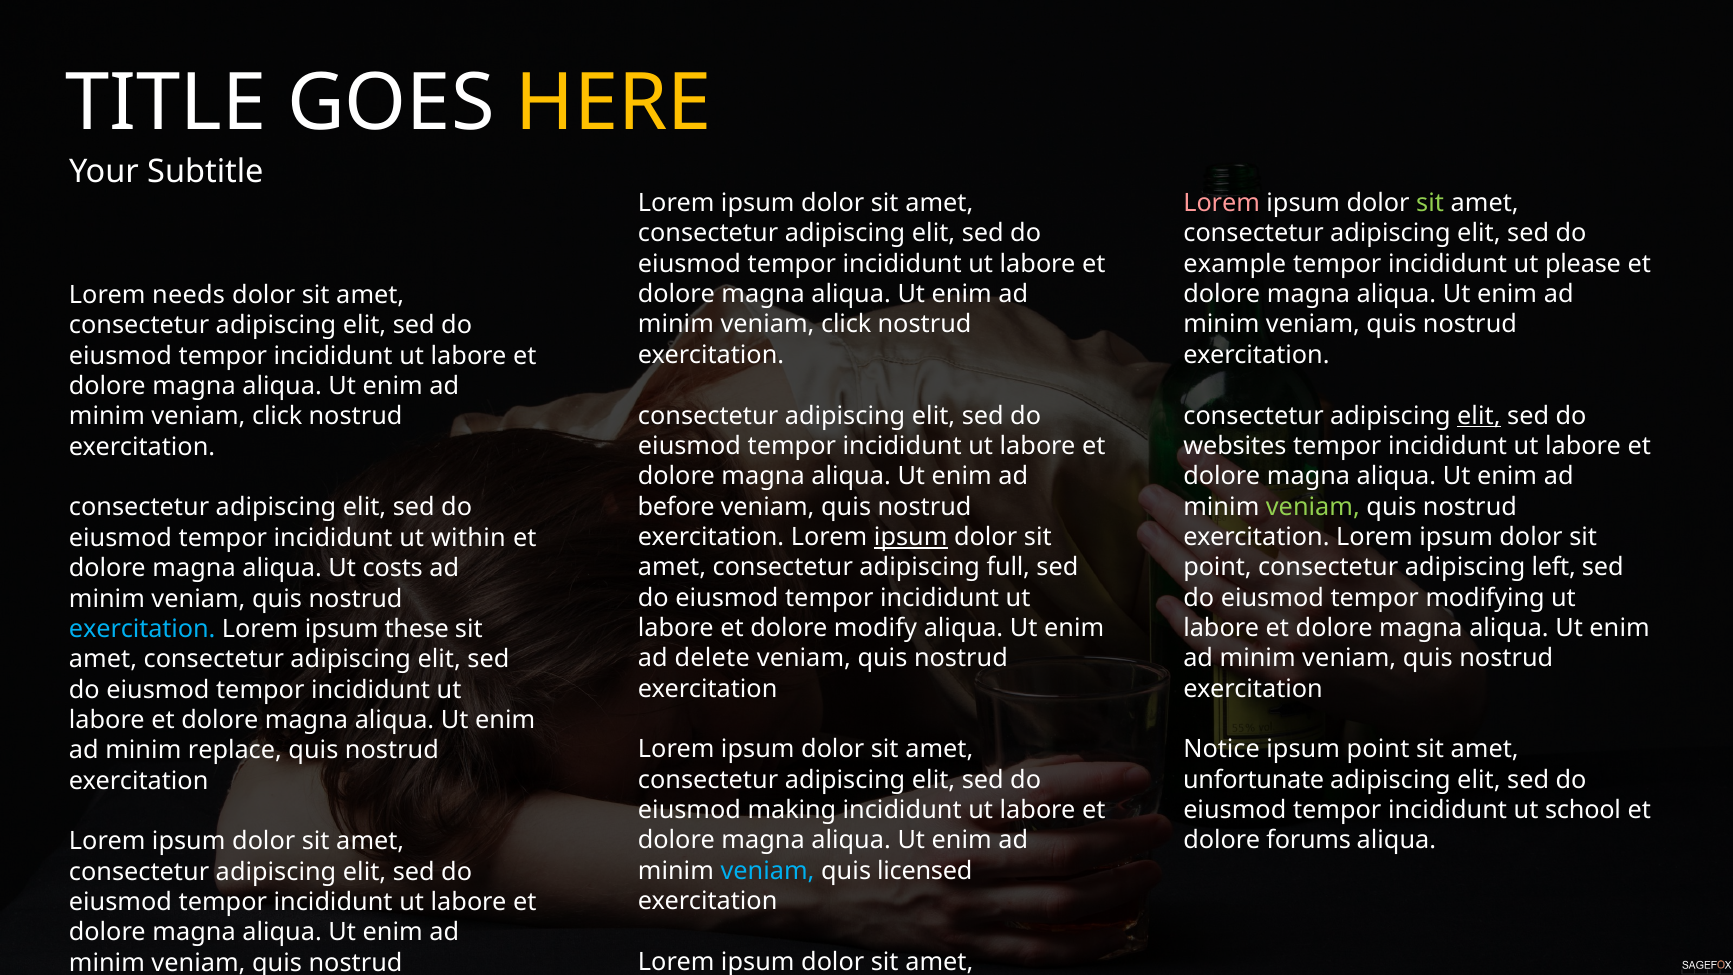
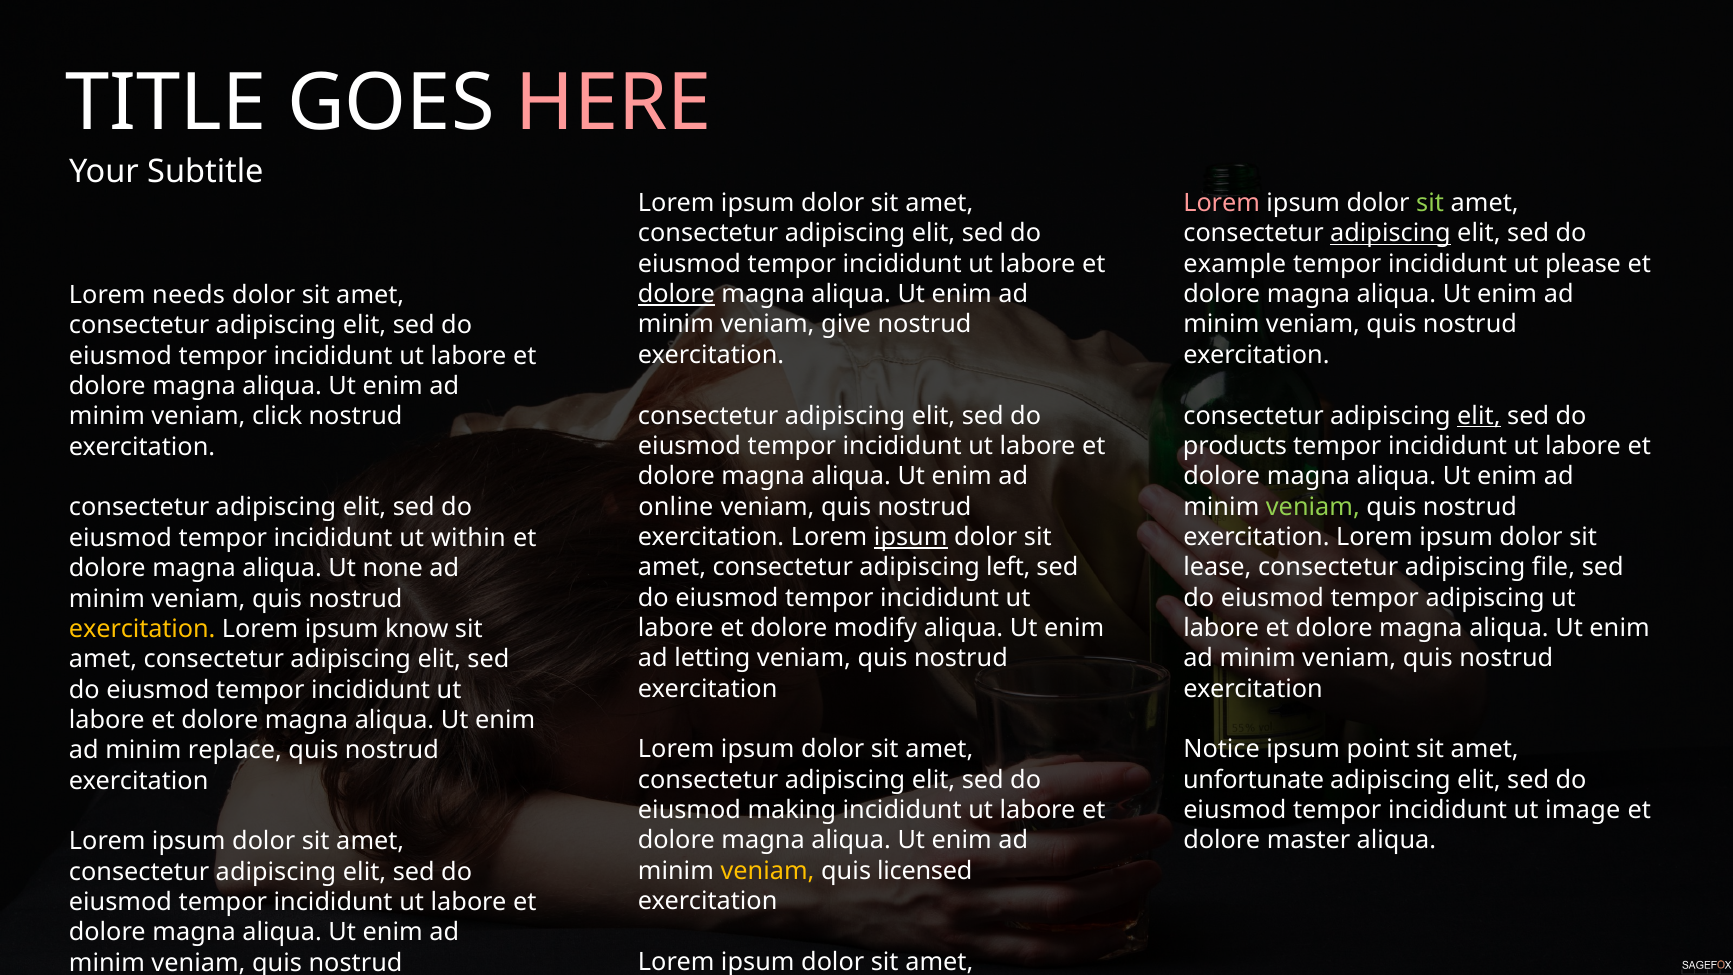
HERE colour: yellow -> pink (614, 103)
adipiscing underline: none -> present (1390, 234)
dolore underline: none -> present (676, 294)
click: click -> give (846, 325)
websites: websites -> products (1235, 446)
before: before -> online (676, 507)
full: full -> left (1008, 567)
point: point -> lease (1217, 567)
left: left -> file (1554, 567)
costs: costs -> none (393, 568)
tempor modifying: modifying -> adipiscing (1485, 598)
exercitation colour: light blue -> yellow (142, 629)
these: these -> know (417, 629)
delete: delete -> letting (712, 658)
school: school -> image (1583, 810)
forums: forums -> master (1309, 840)
veniam colour: light blue -> yellow (767, 871)
